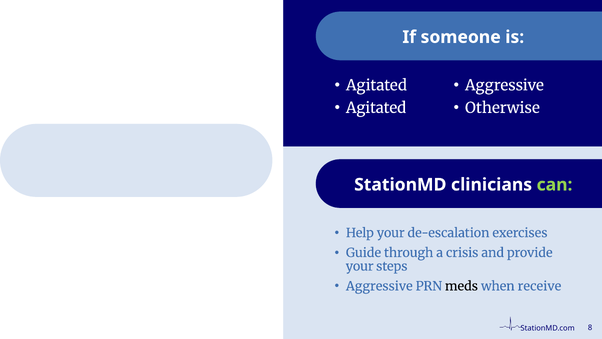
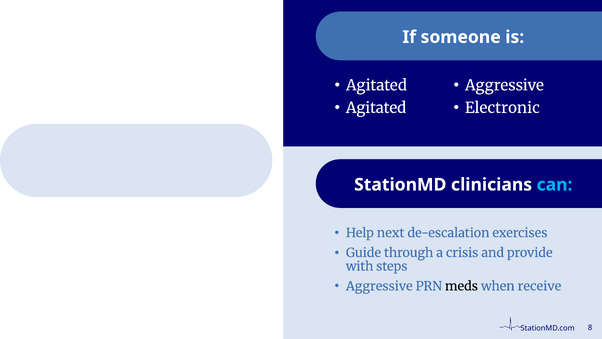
Otherwise: Otherwise -> Electronic (502, 108)
can colour: light green -> light blue (555, 185)
Help your: your -> next (391, 233)
your: your -> with (360, 266)
